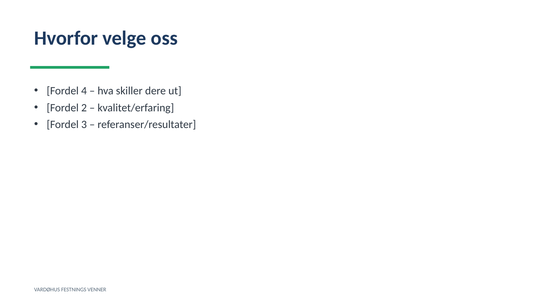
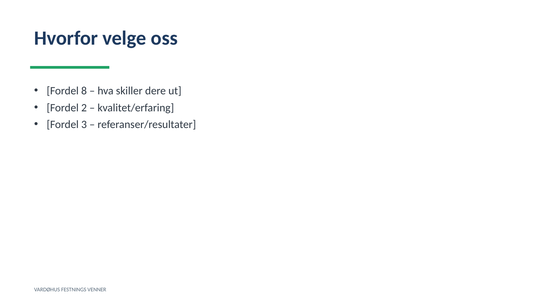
4: 4 -> 8 (84, 91)
